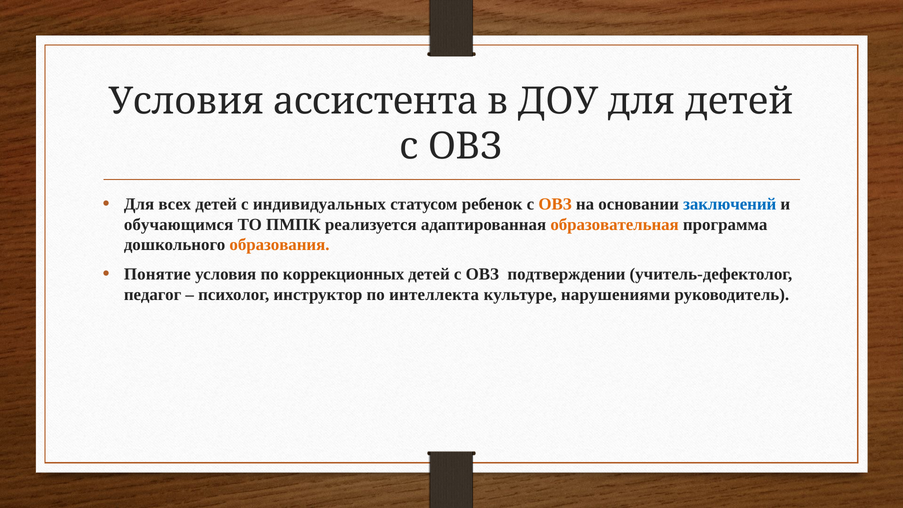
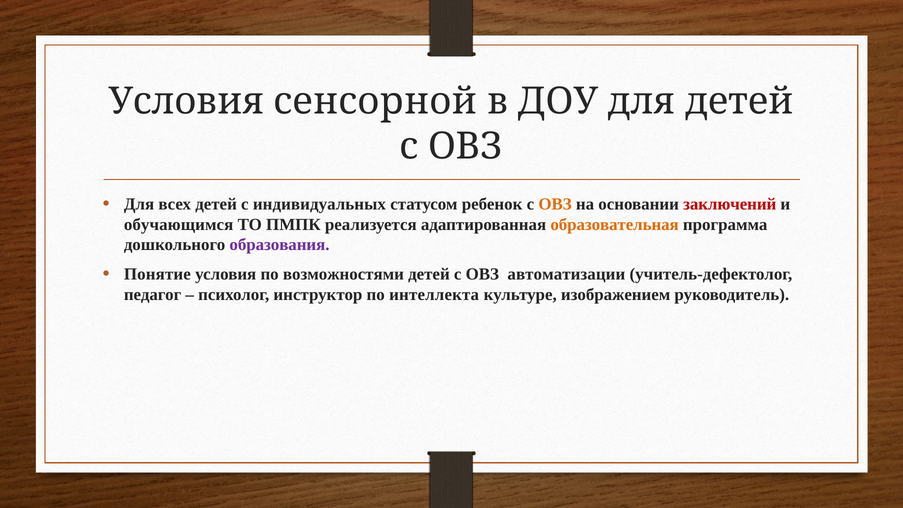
ассистента: ассистента -> сенсорной (376, 101)
заключений colour: blue -> red (730, 204)
образования colour: orange -> purple (280, 245)
коррекционных: коррекционных -> возможностями (343, 274)
подтверждении: подтверждении -> автоматизации (566, 274)
нарушениями: нарушениями -> изображением (616, 294)
